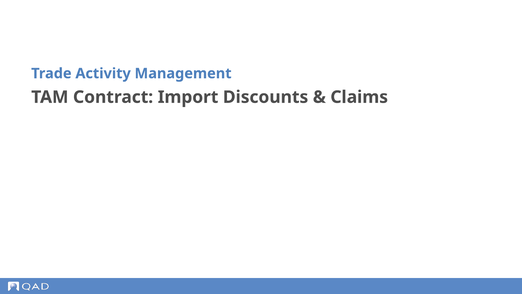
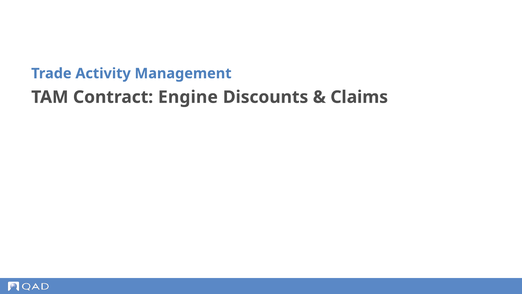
Import: Import -> Engine (188, 97)
